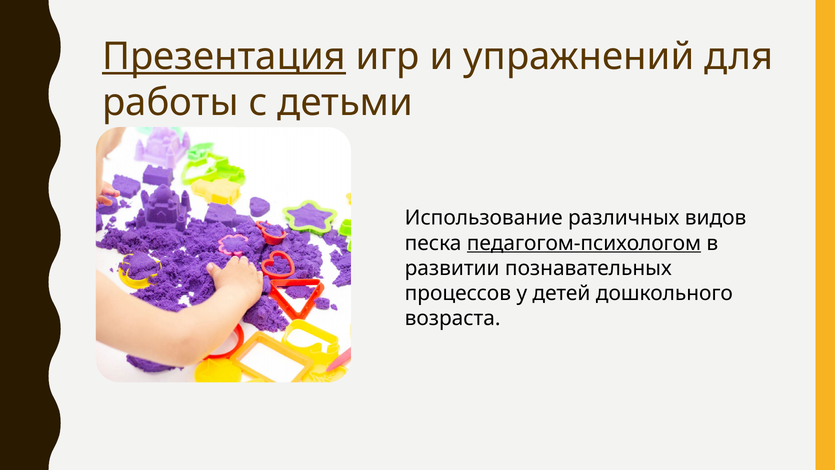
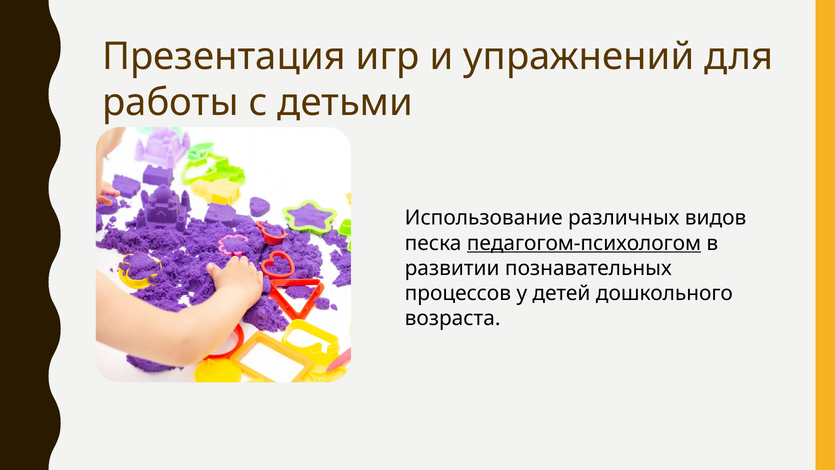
Презентация underline: present -> none (224, 57)
